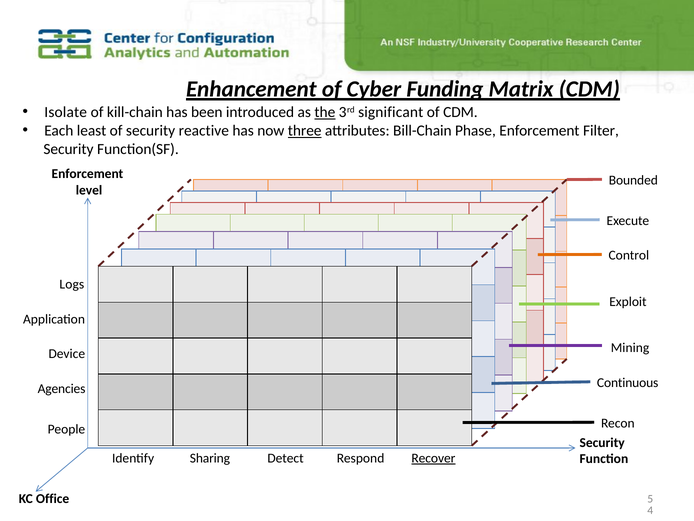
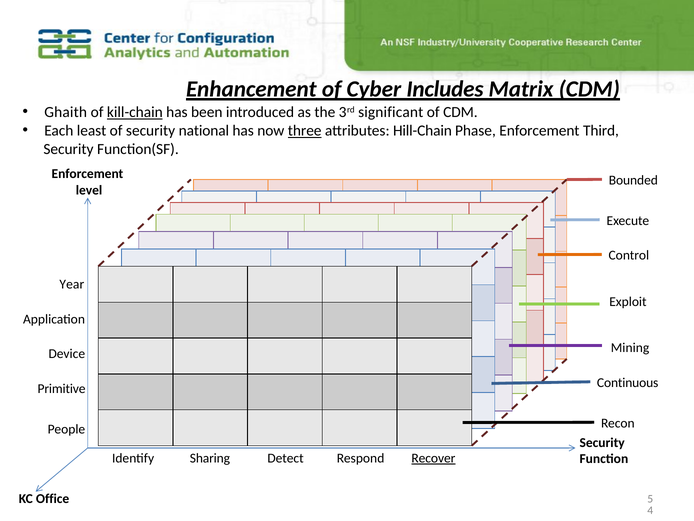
Funding: Funding -> Includes (445, 89)
Isolate: Isolate -> Ghaith (66, 112)
kill-chain underline: none -> present (135, 112)
the underline: present -> none (325, 112)
reactive: reactive -> national (204, 131)
Bill-Chain: Bill-Chain -> Hill-Chain (422, 131)
Filter: Filter -> Third (601, 131)
Logs: Logs -> Year (72, 284)
Agencies: Agencies -> Primitive (62, 388)
